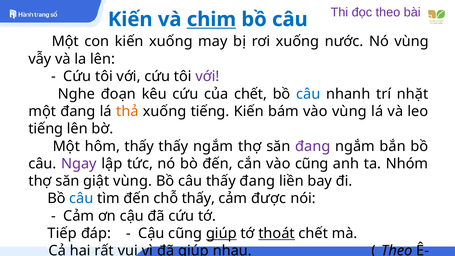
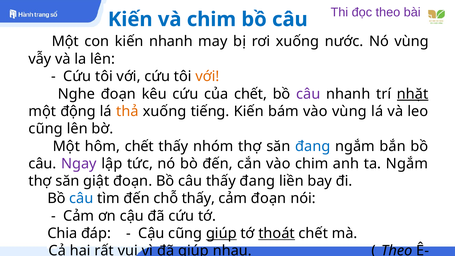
chim underline: present -> none (211, 19)
kiến xuống: xuống -> nhanh (171, 41)
với colour: purple -> orange (207, 76)
câu colour: blue -> purple (308, 94)
nhặt underline: none -> present (413, 94)
một đang: đang -> động (78, 111)
tiếng: tiếng -> cũng (46, 129)
hôm thấy: thấy -> chết (139, 146)
thấy ngắm: ngắm -> nhóm (213, 146)
đang colour: purple -> blue (313, 146)
vào cũng: cũng -> chim (312, 164)
ta Nhóm: Nhóm -> Ngắm (407, 164)
giật vùng: vùng -> đoạn (133, 181)
cảm được: được -> đoạn (269, 198)
Tiếp: Tiếp -> Chia (62, 233)
